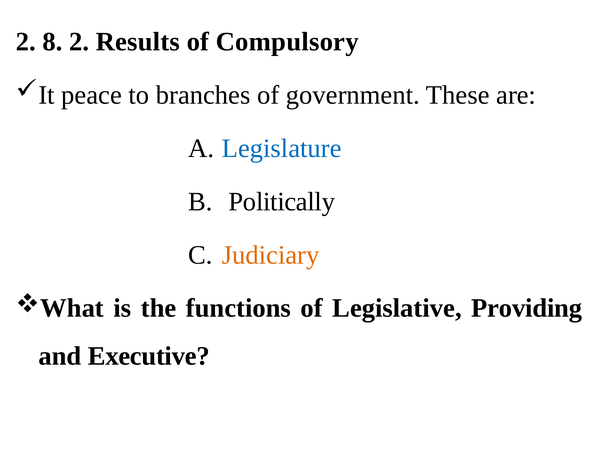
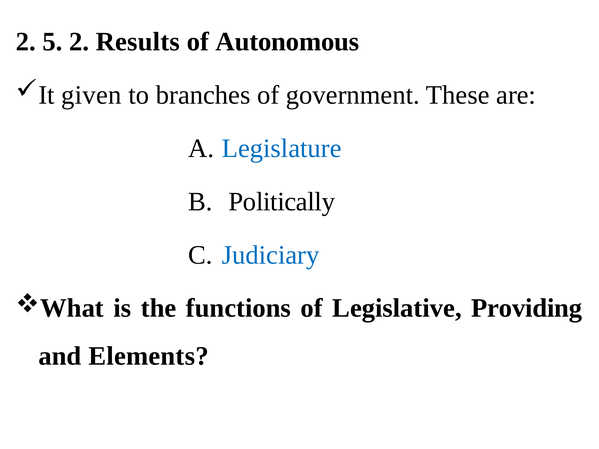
8: 8 -> 5 (53, 42)
Compulsory: Compulsory -> Autonomous (287, 42)
peace: peace -> given (91, 95)
Judiciary colour: orange -> blue (271, 255)
Executive: Executive -> Elements (149, 356)
